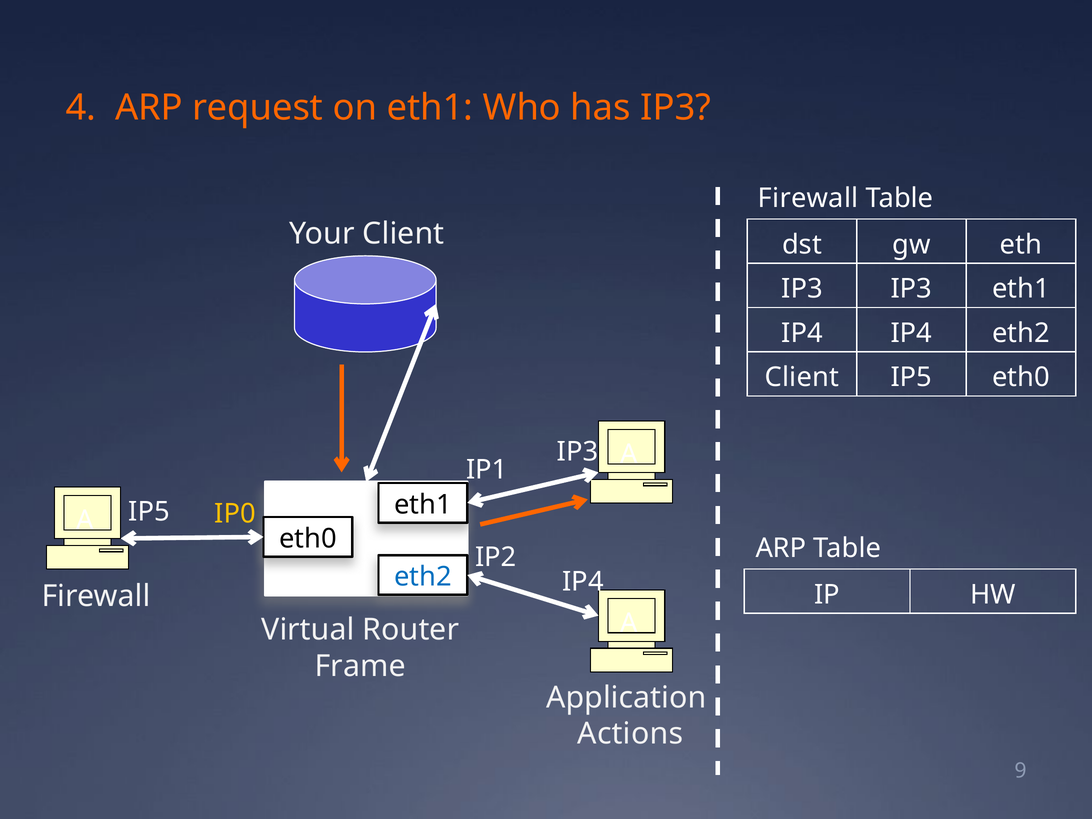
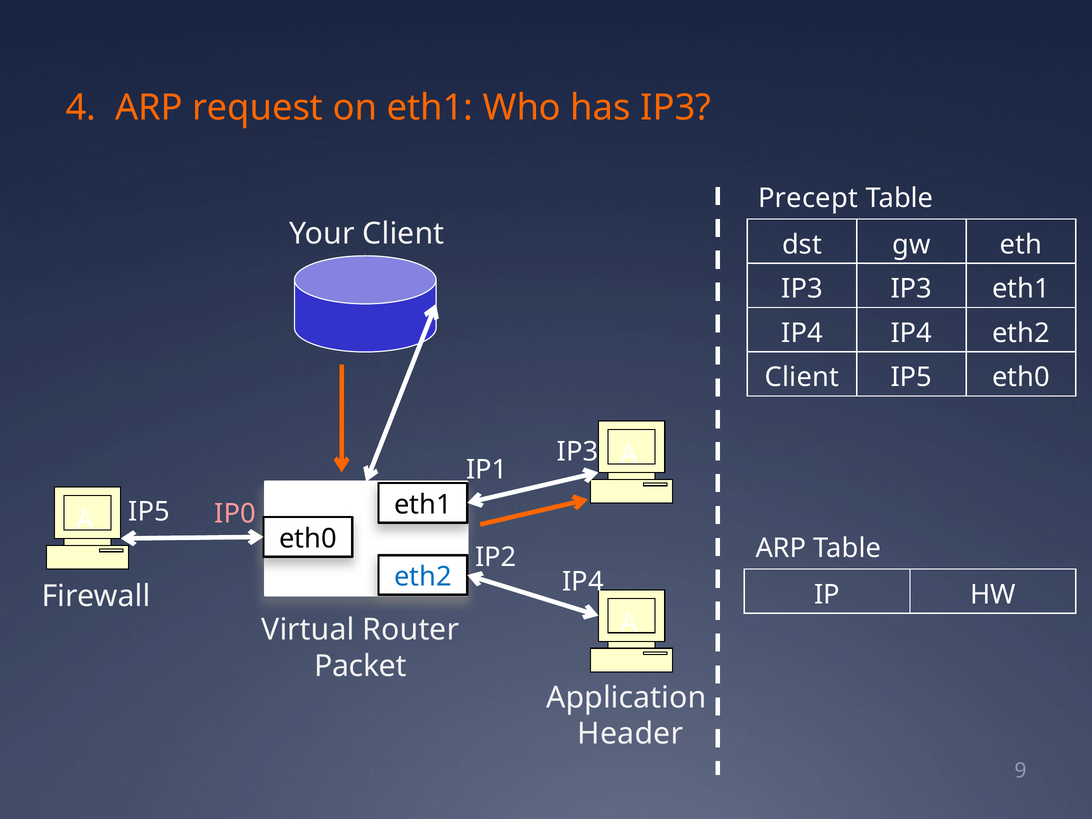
Firewall: Firewall -> Precept (808, 198)
IP0 colour: yellow -> pink (235, 514)
Frame: Frame -> Packet (360, 666)
Actions: Actions -> Header (630, 734)
